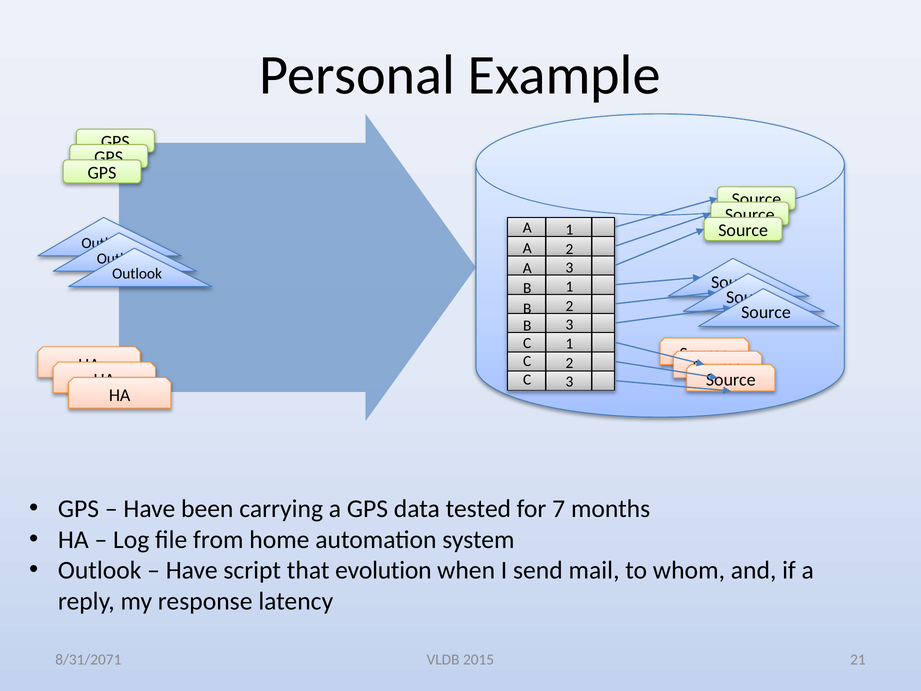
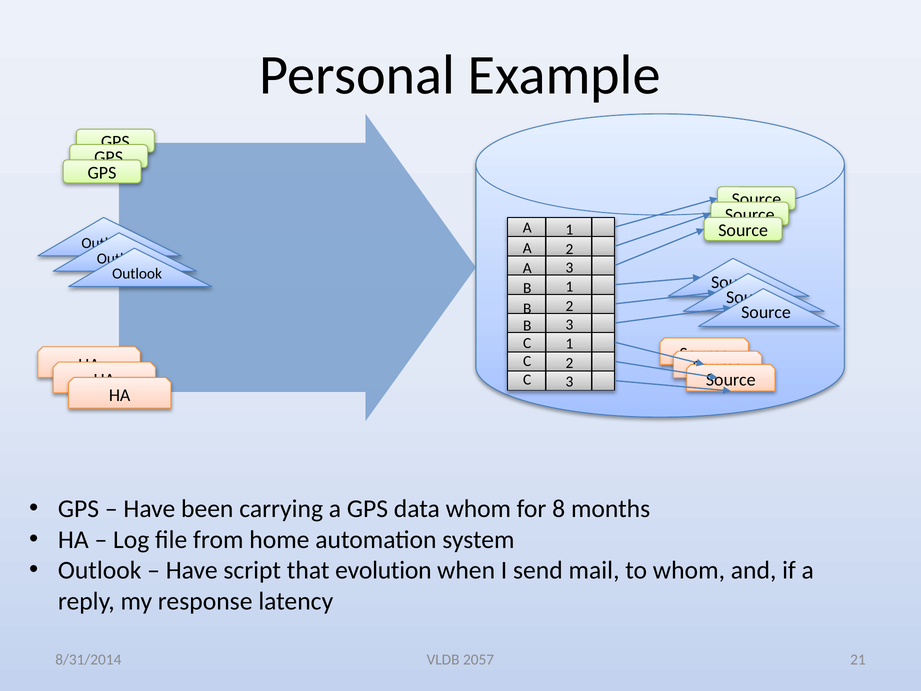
data tested: tested -> whom (478, 509)
7: 7 -> 8 (559, 509)
2015: 2015 -> 2057 (479, 660)
8/31/2071: 8/31/2071 -> 8/31/2014 (88, 660)
